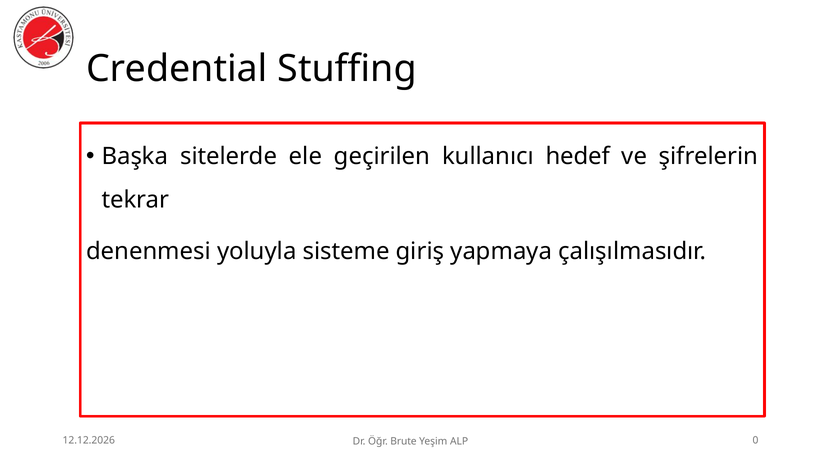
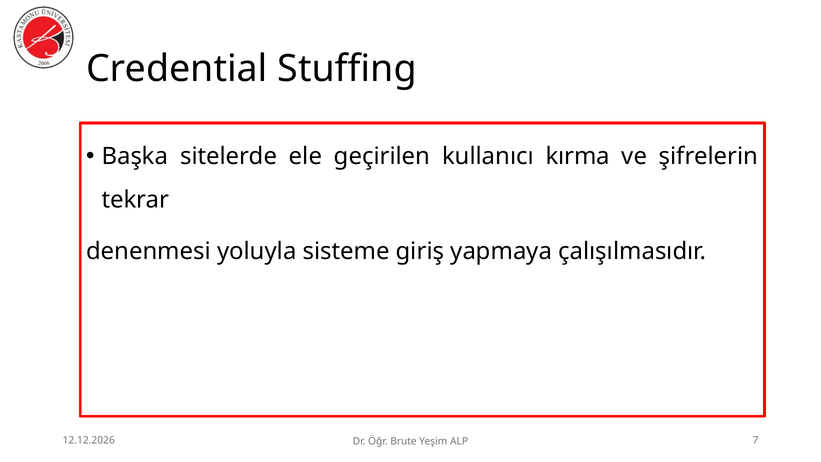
hedef: hedef -> kırma (578, 156)
0: 0 -> 7 (755, 440)
